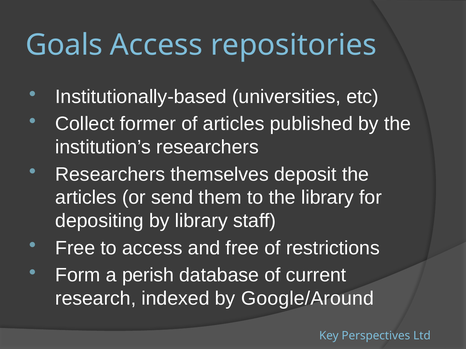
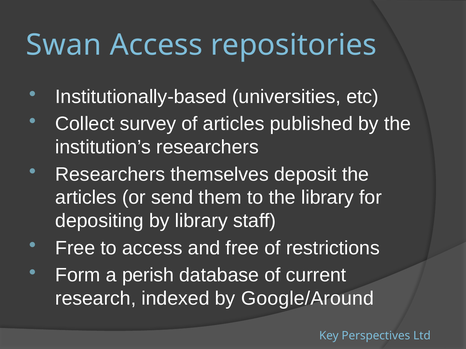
Goals: Goals -> Swan (64, 45)
former: former -> survey (148, 124)
